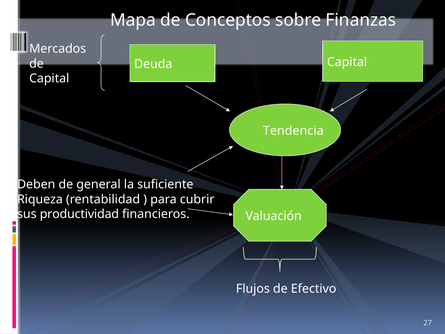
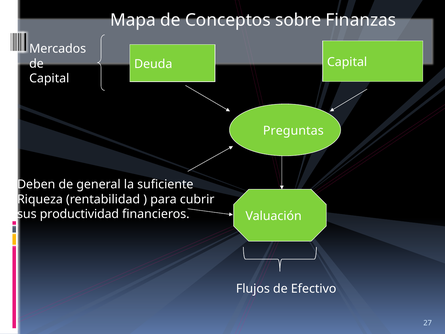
Tendencia: Tendencia -> Preguntas (293, 131)
